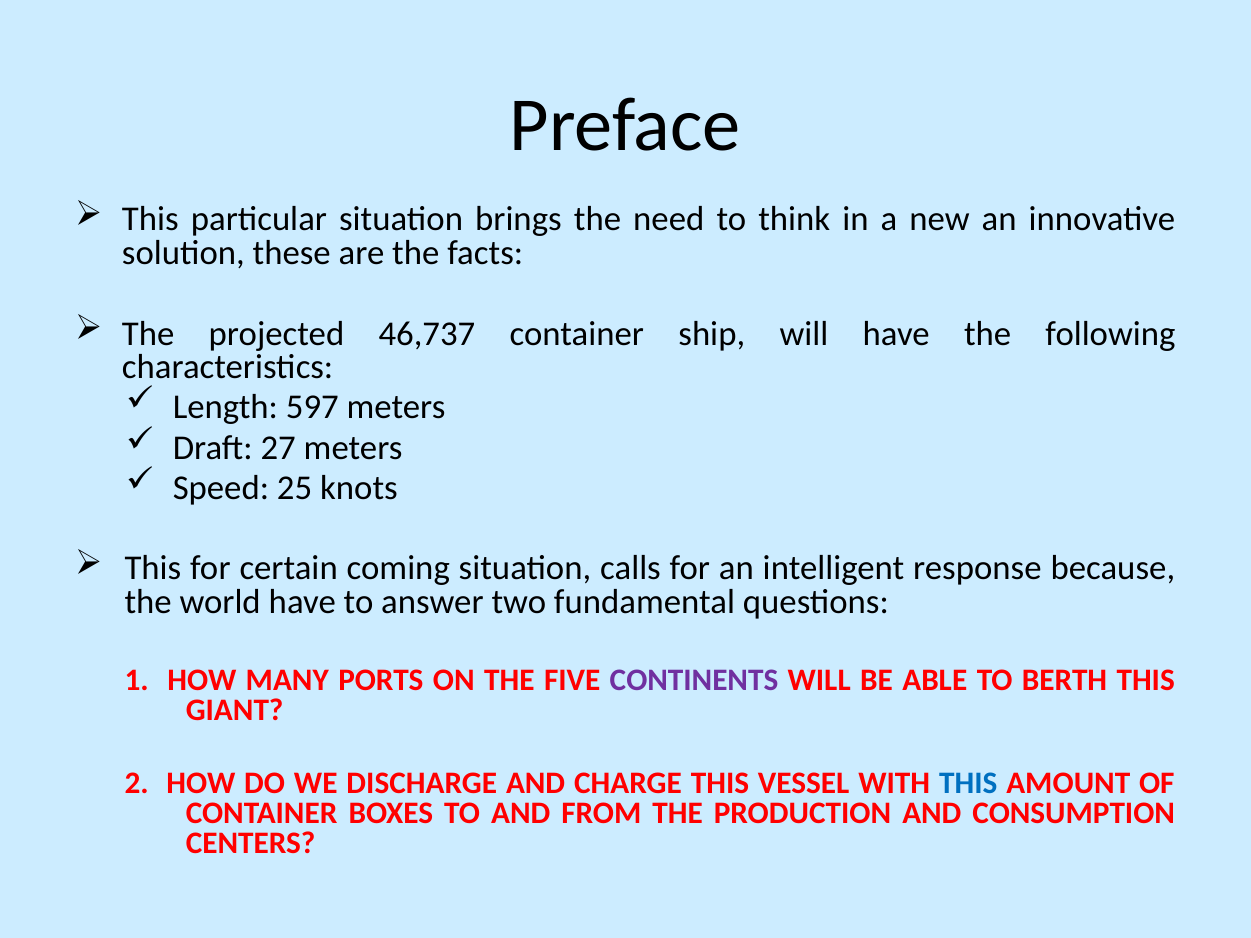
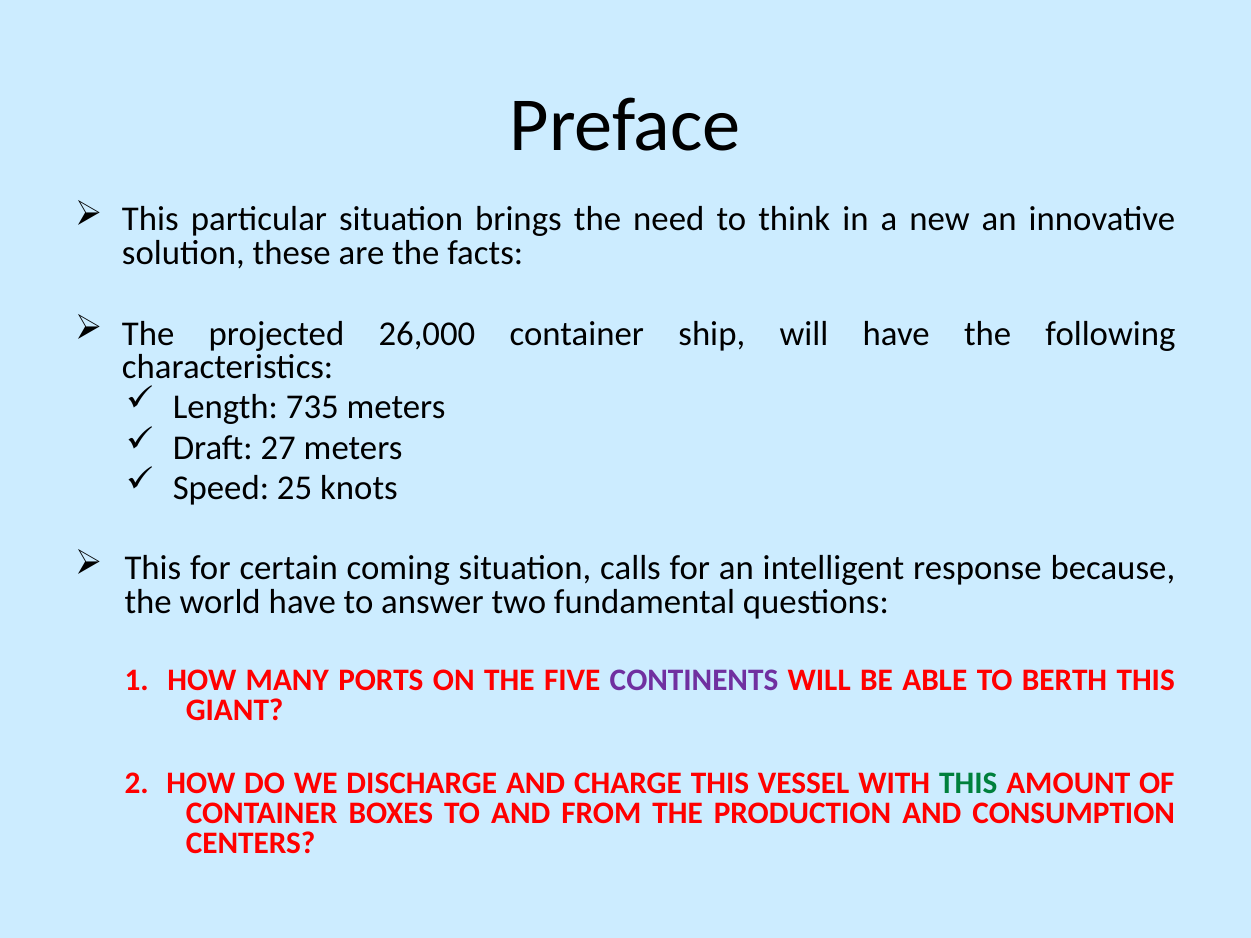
46,737: 46,737 -> 26,000 (427, 334)
597: 597 -> 735 (312, 407)
THIS colour: blue -> green (968, 783)
